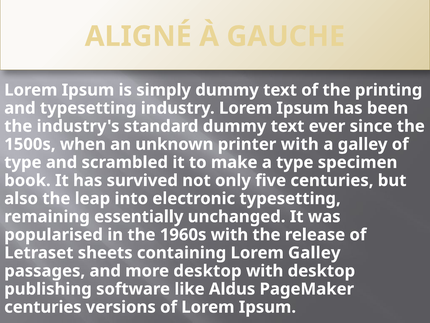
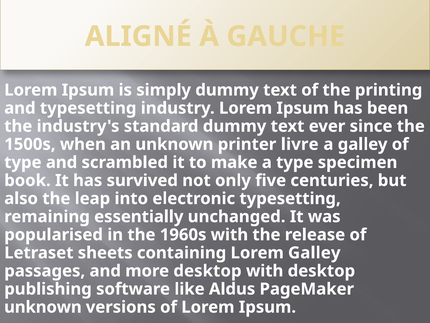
printer with: with -> livre (300, 144)
centuries: centuries -> unknown (43, 307)
